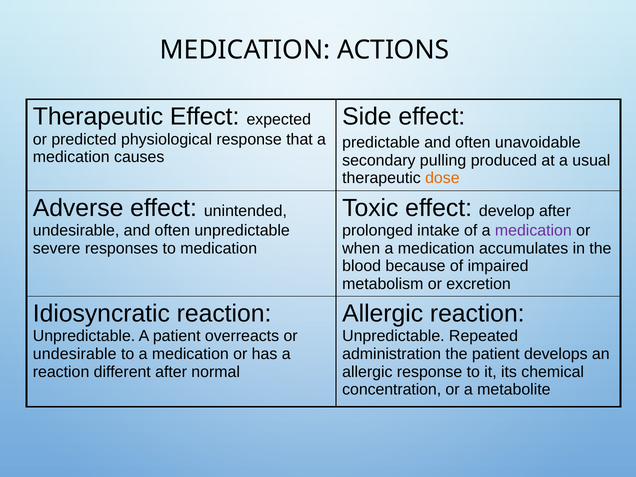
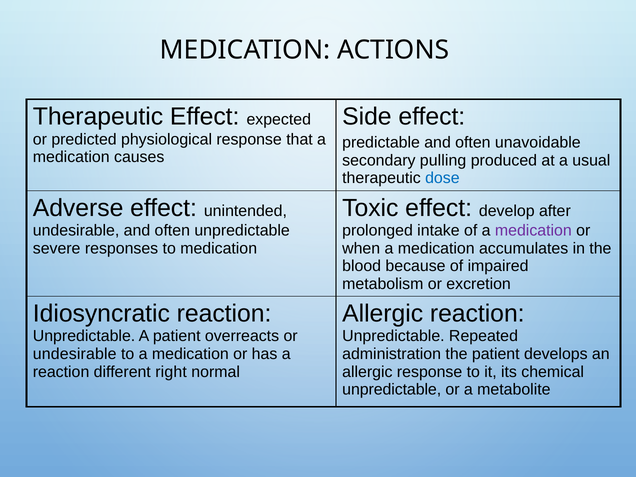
dose colour: orange -> blue (442, 178)
different after: after -> right (171, 372)
concentration: concentration -> unpredictable (392, 390)
